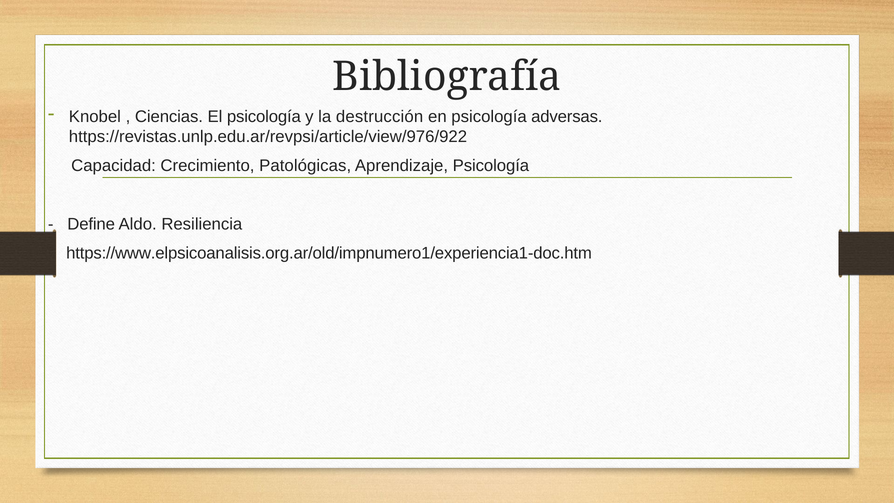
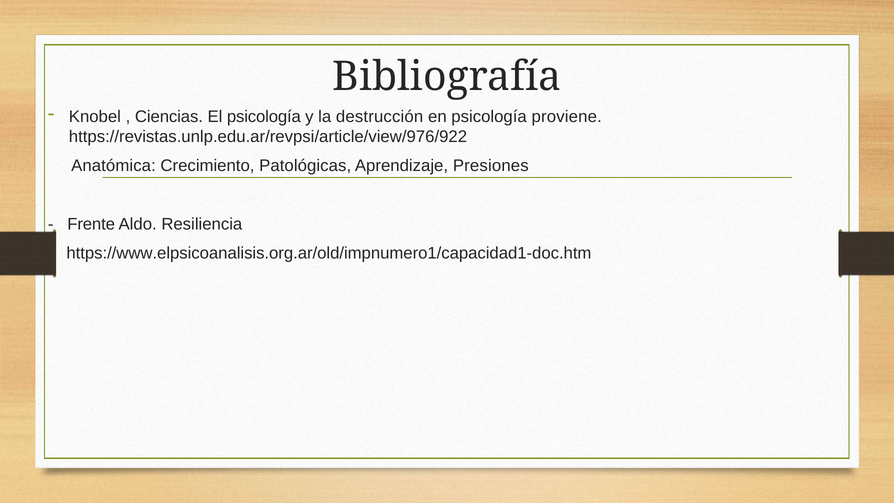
adversas: adversas -> proviene (567, 117)
Capacidad: Capacidad -> Anatómica (113, 166)
Aprendizaje Psicología: Psicología -> Presiones (491, 166)
Define: Define -> Frente (91, 224)
https://www.elpsicoanalisis.org.ar/old/impnumero1/experiencia1-doc.htm: https://www.elpsicoanalisis.org.ar/old/impnumero1/experiencia1-doc.htm -> https://www.elpsicoanalisis.org.ar/old/impnumero1/capacidad1-doc.htm (329, 253)
